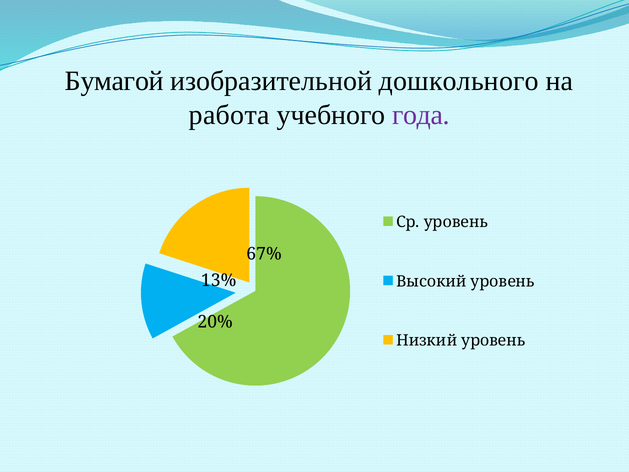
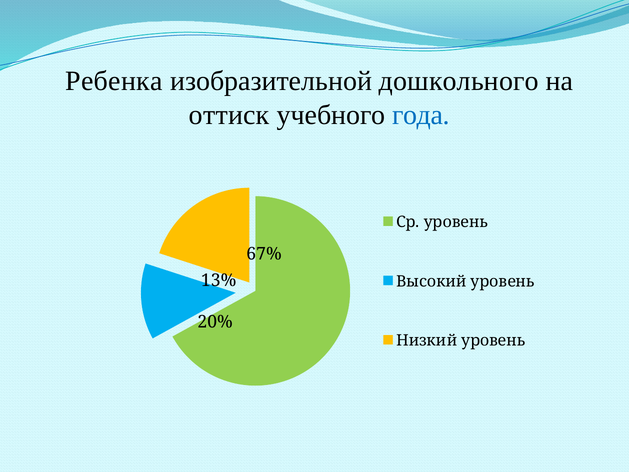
Бумагой: Бумагой -> Ребенка (114, 81)
работа: работа -> оттиск (229, 115)
года colour: purple -> blue (421, 115)
